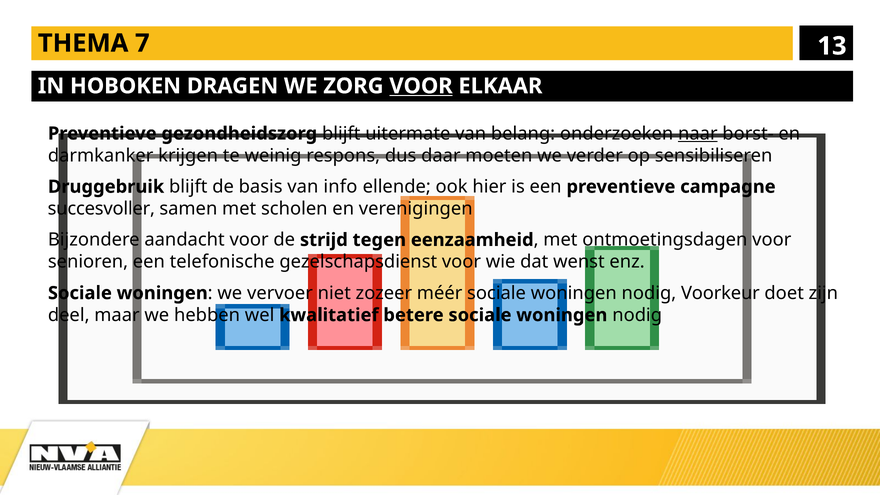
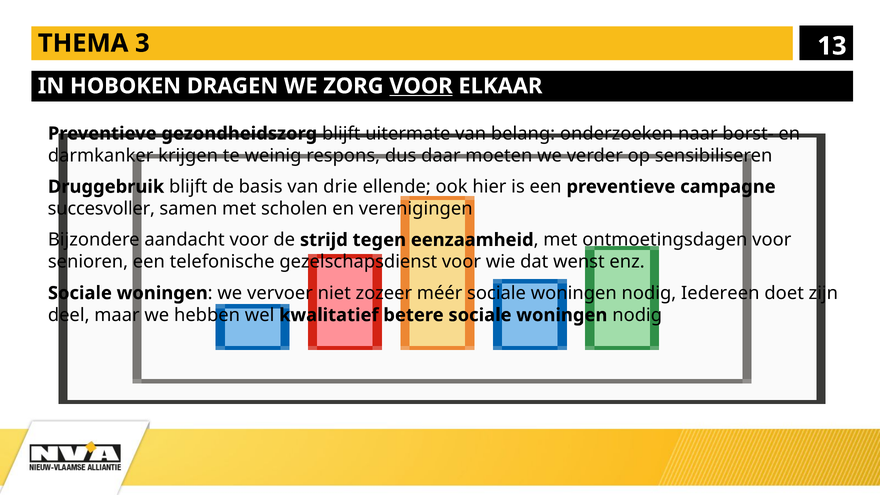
7: 7 -> 3 (142, 43)
naar underline: present -> none (698, 134)
info: info -> drie (340, 187)
Voorkeur: Voorkeur -> Iedereen (720, 293)
